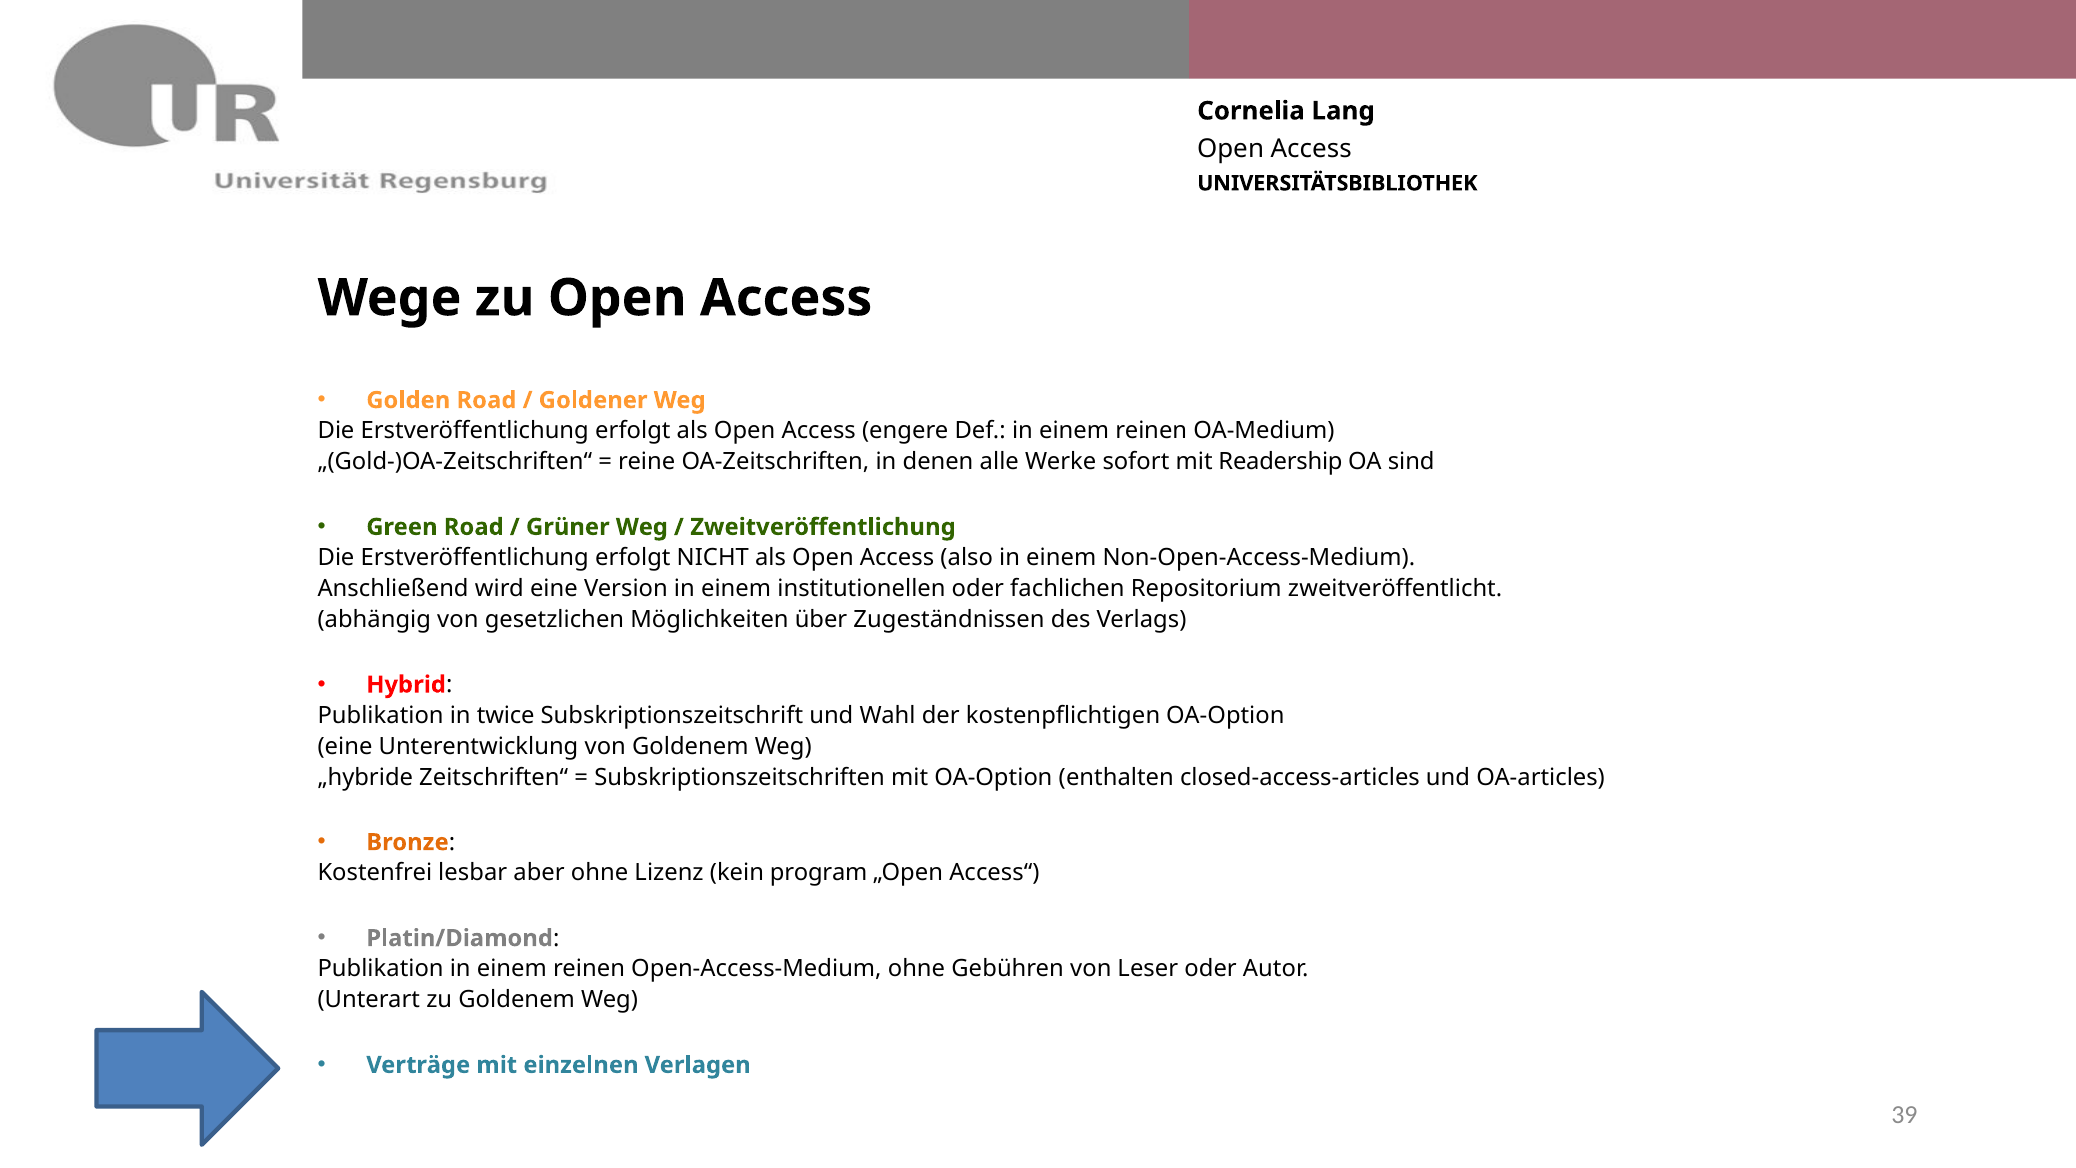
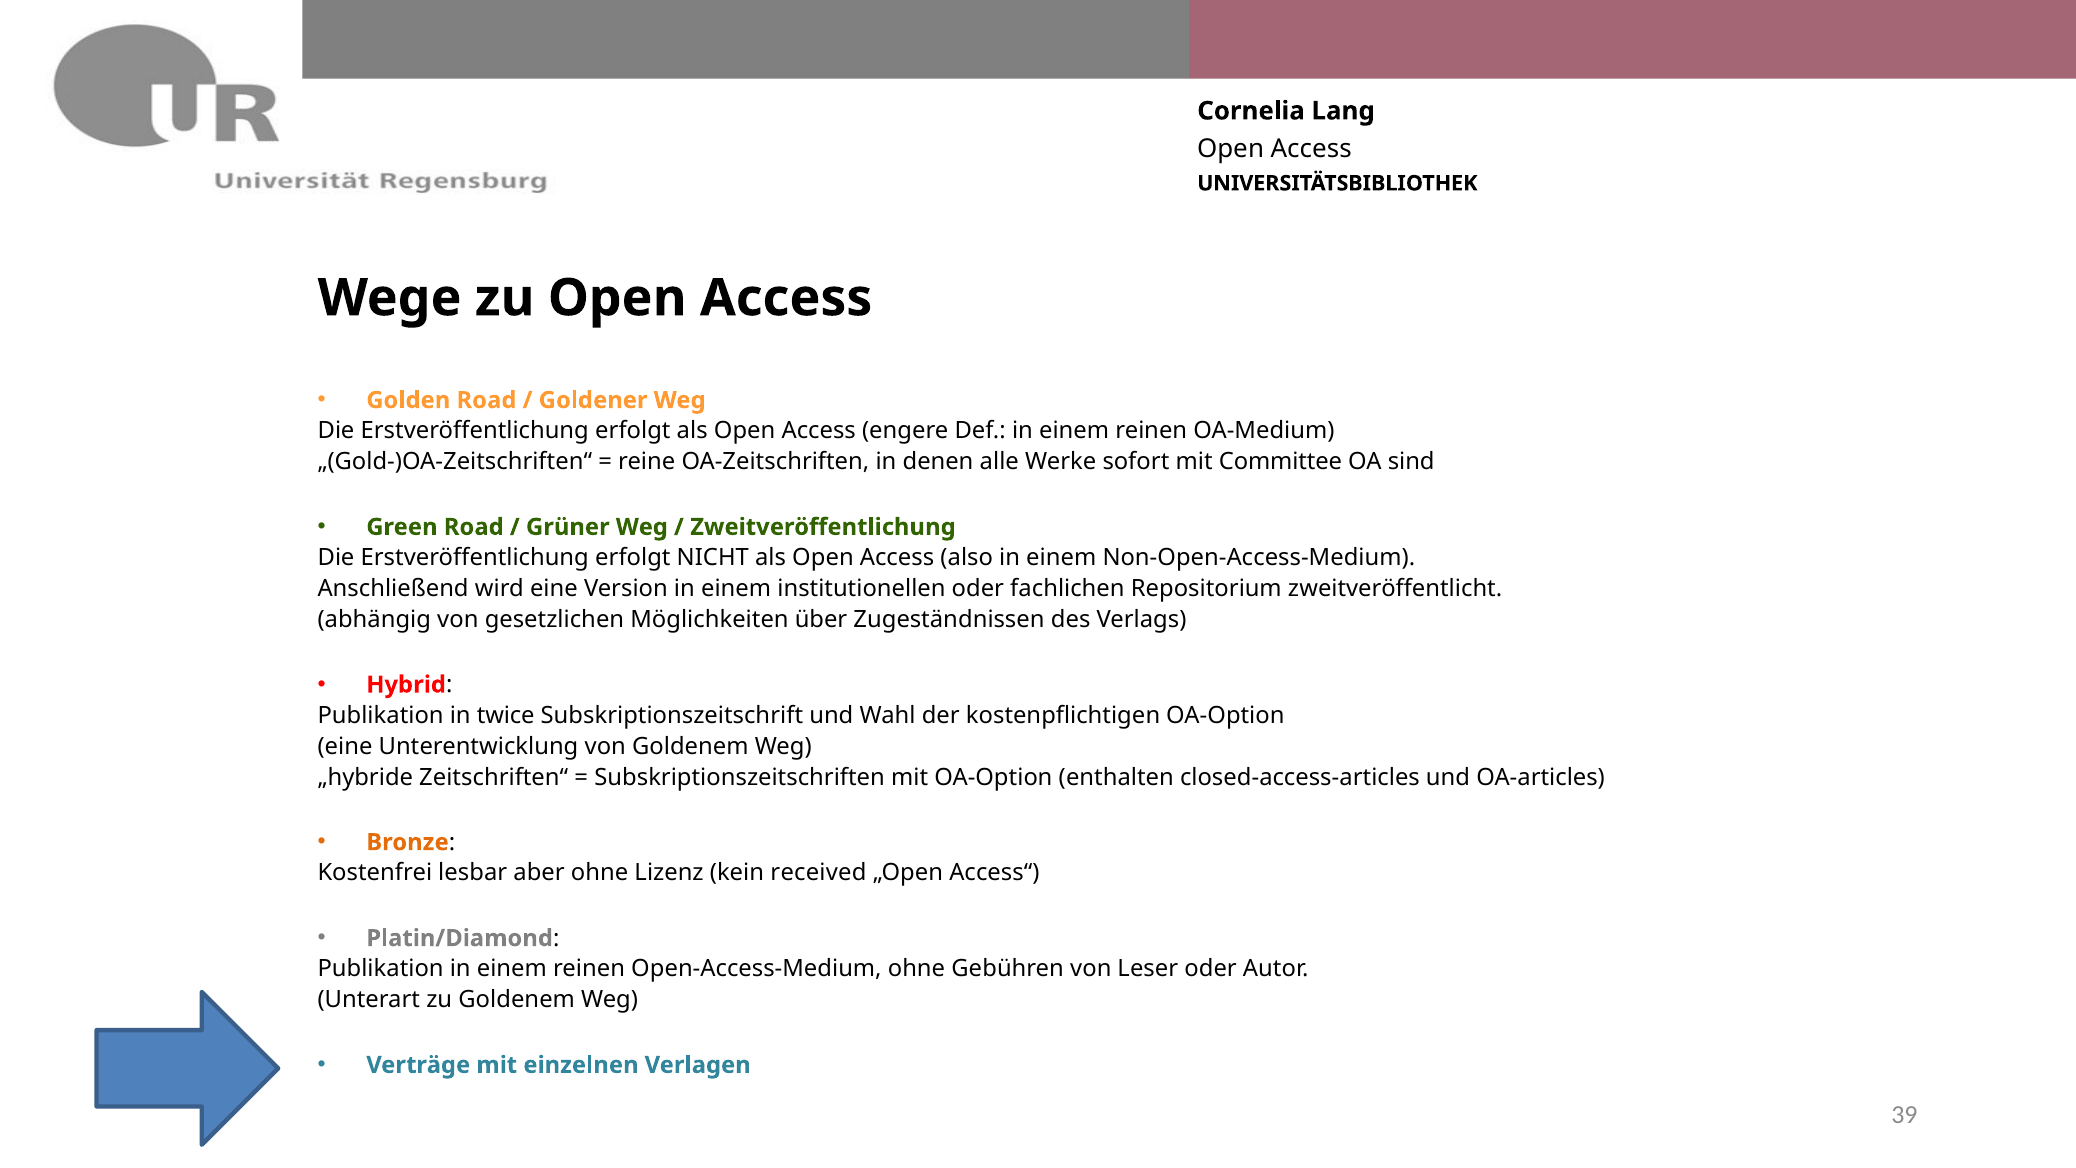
Readership: Readership -> Committee (1280, 462)
program: program -> received (818, 873)
